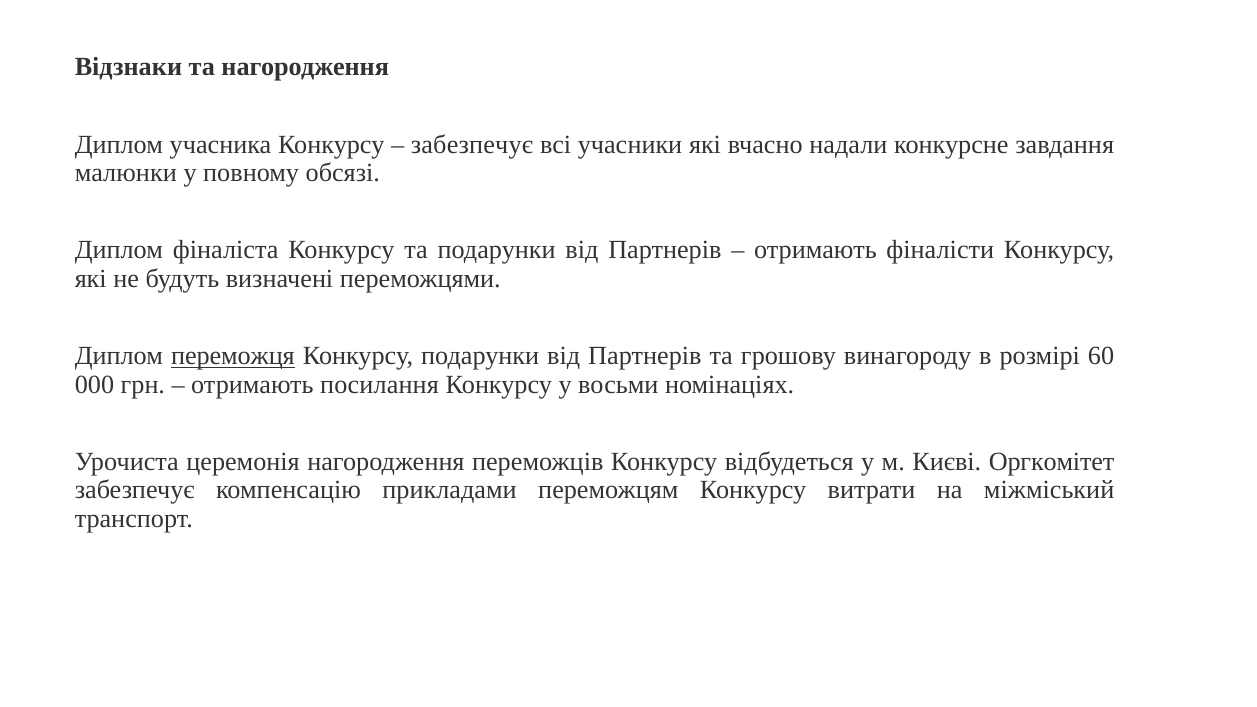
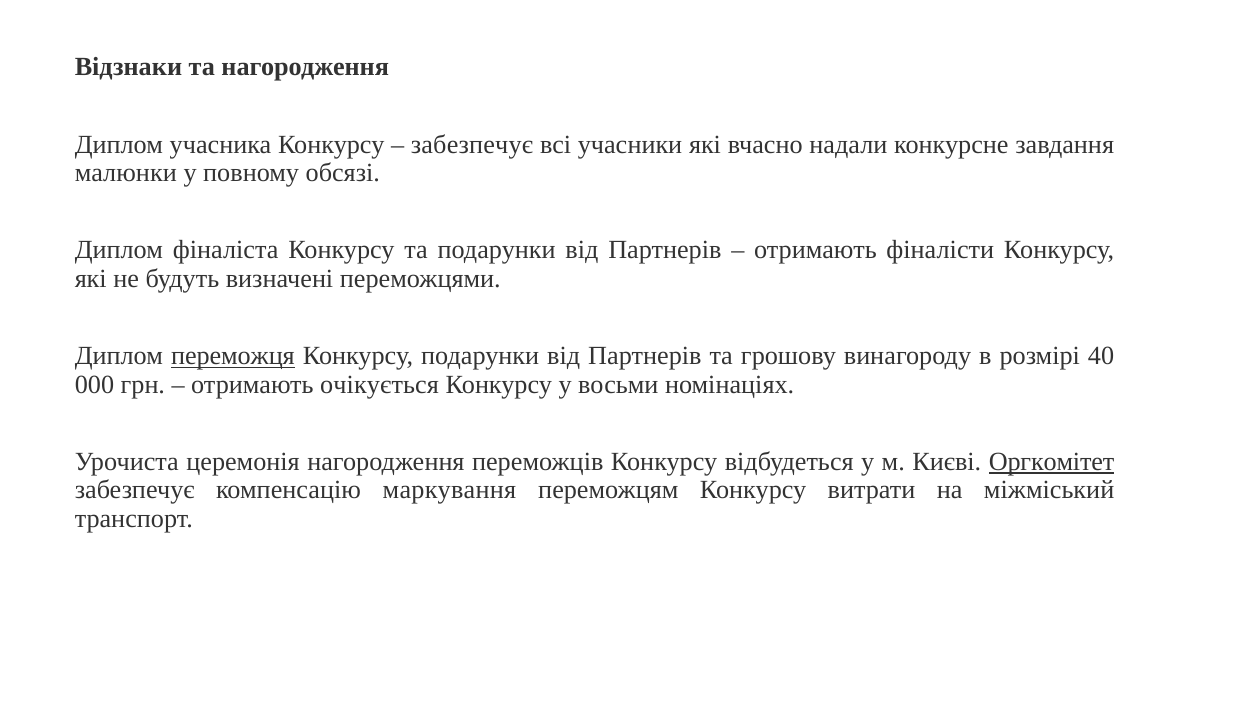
60: 60 -> 40 (1101, 356)
посилання: посилання -> очікується (380, 384)
Оргкомітет underline: none -> present (1052, 462)
прикладами: прикладами -> маркування (449, 490)
